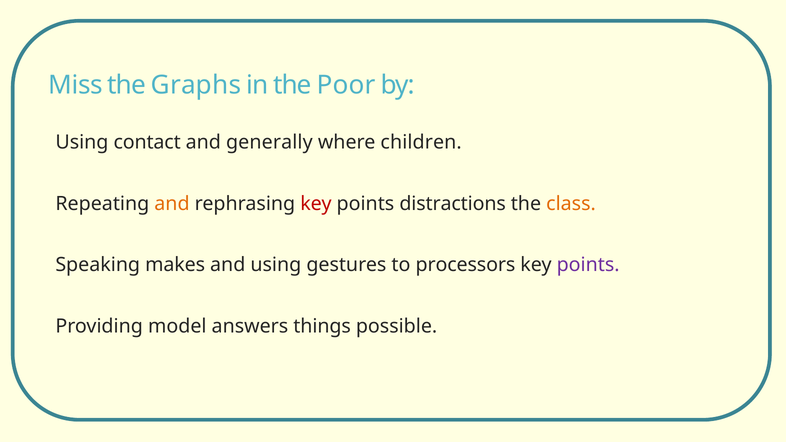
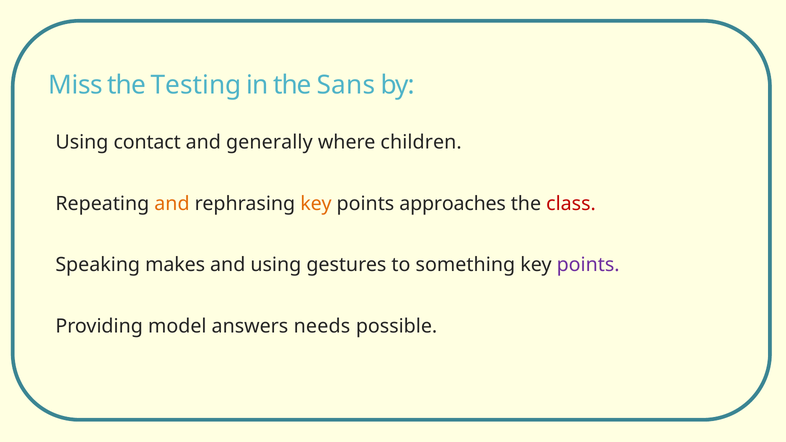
Graphs: Graphs -> Testing (196, 85)
Poor: Poor -> Sans (346, 85)
key colour: red -> orange (316, 204)
distractions: distractions -> approaches (453, 204)
class colour: orange -> red (571, 204)
processors: processors -> something (465, 265)
things: things -> needs (322, 326)
